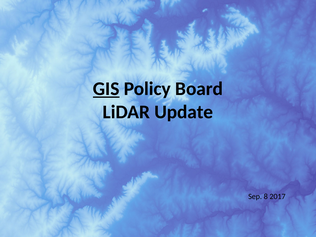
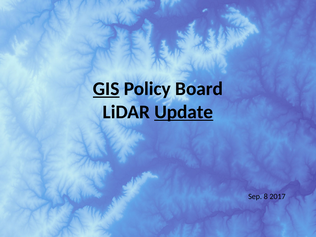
Update underline: none -> present (184, 112)
